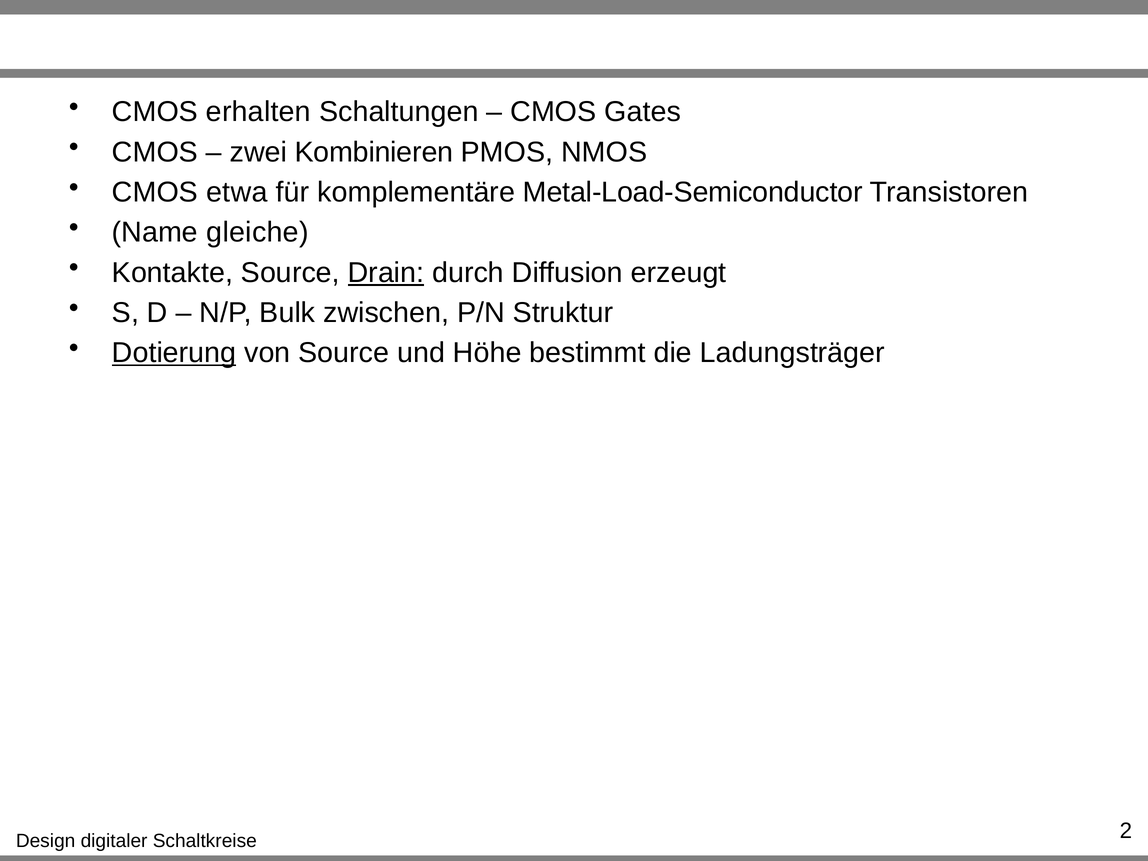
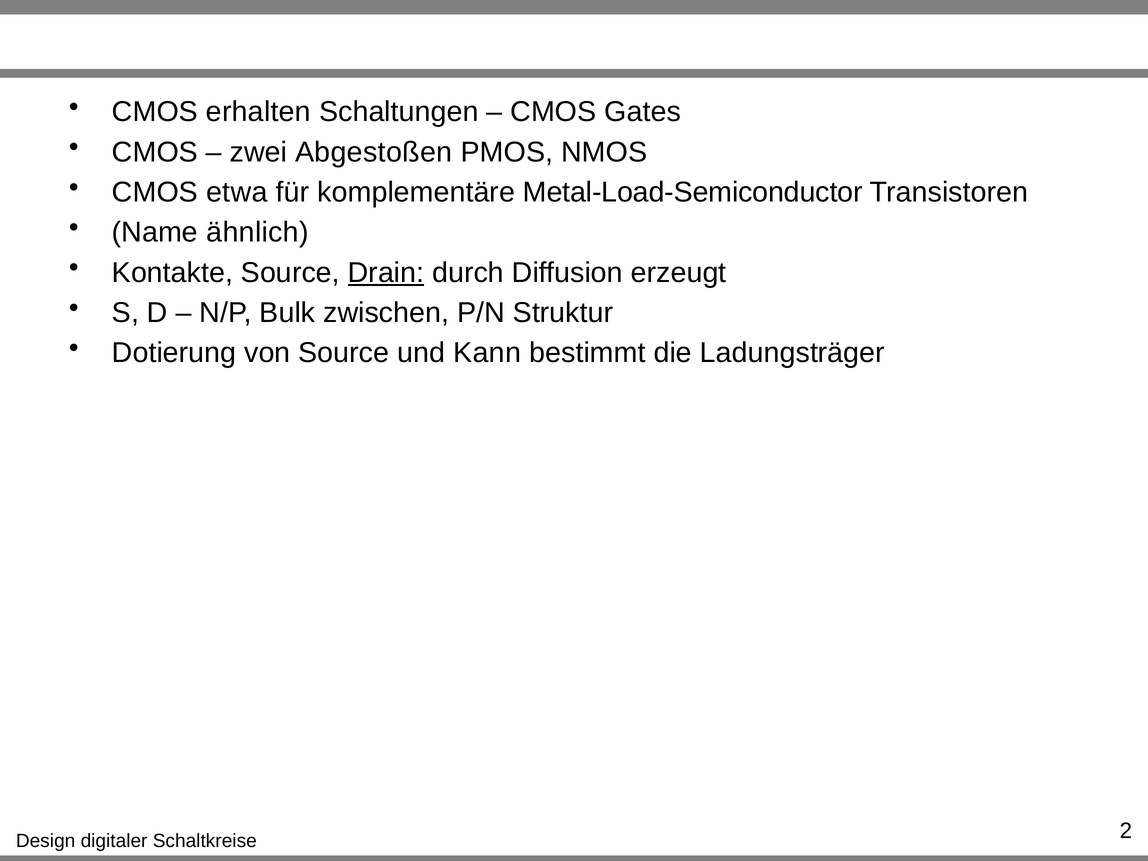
Kombinieren: Kombinieren -> Abgestoßen (374, 152)
gleiche: gleiche -> ähnlich (258, 232)
Dotierung underline: present -> none (174, 353)
Höhe: Höhe -> Kann (487, 353)
